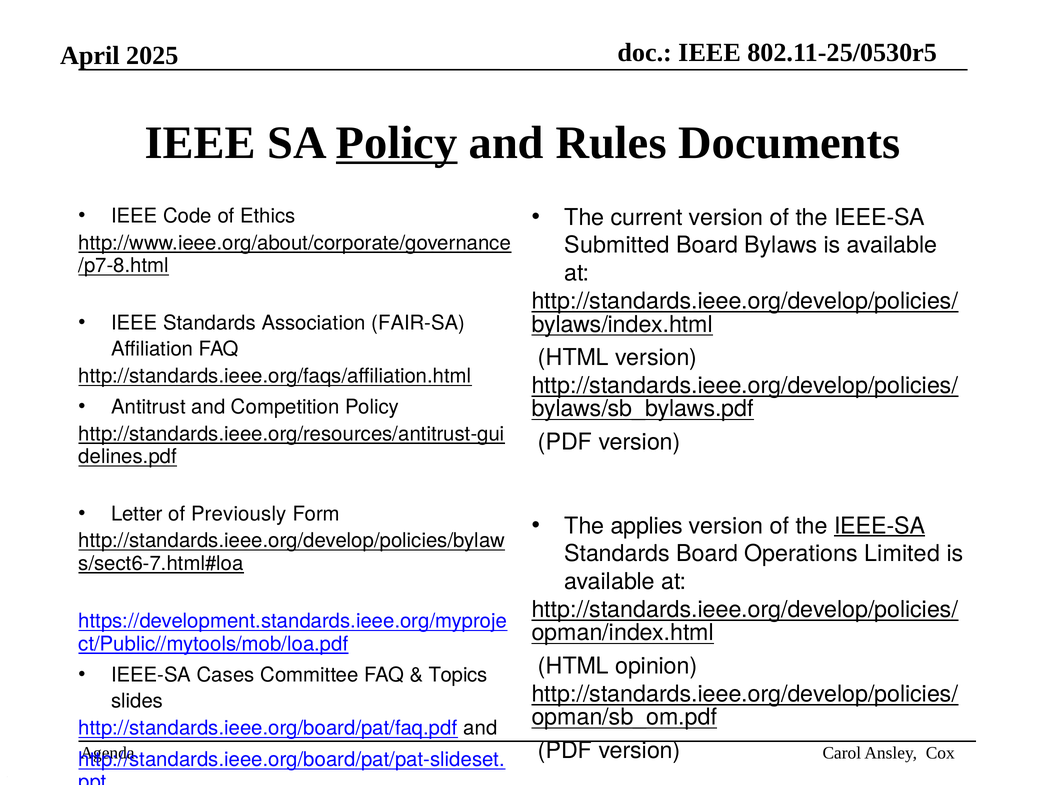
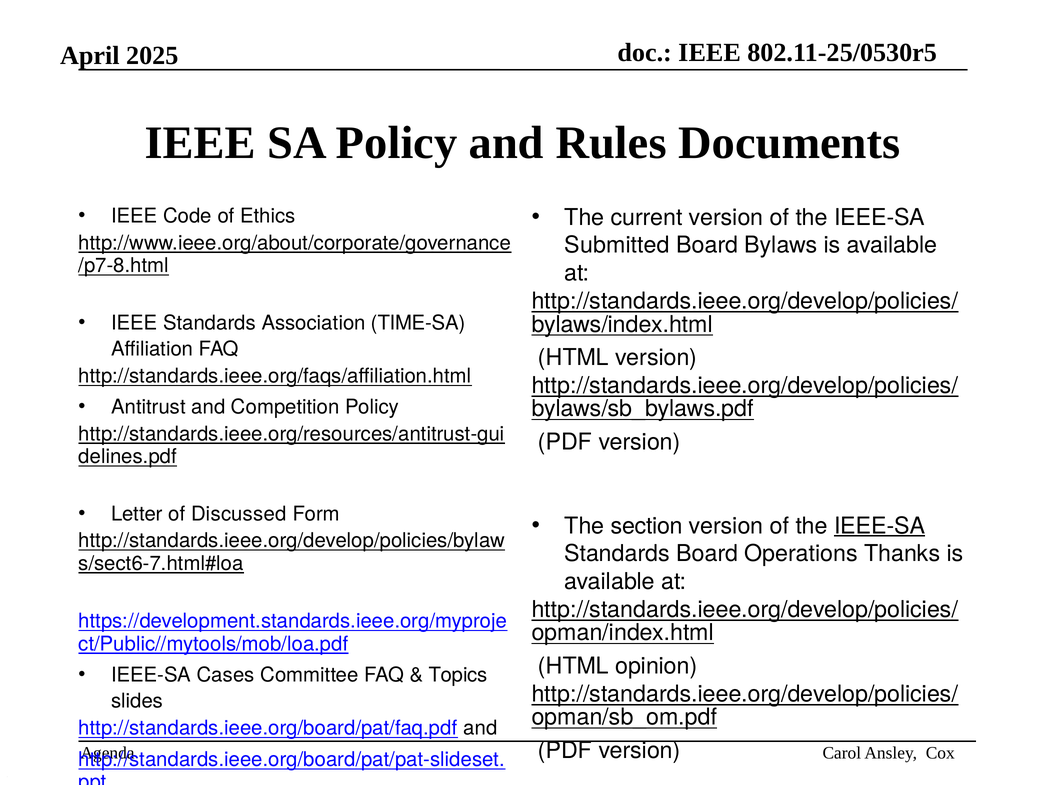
Policy underline: present -> none (397, 143)
FAIR-SA: FAIR-SA -> TIME-SA (418, 323)
Previously: Previously -> Discussed (239, 514)
applies: applies -> section (647, 526)
Limited: Limited -> Thanks (902, 553)
